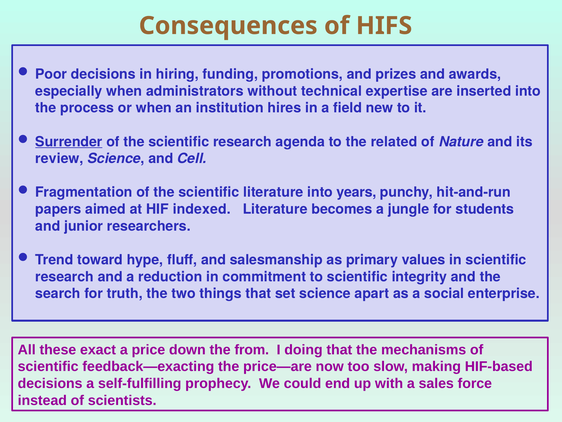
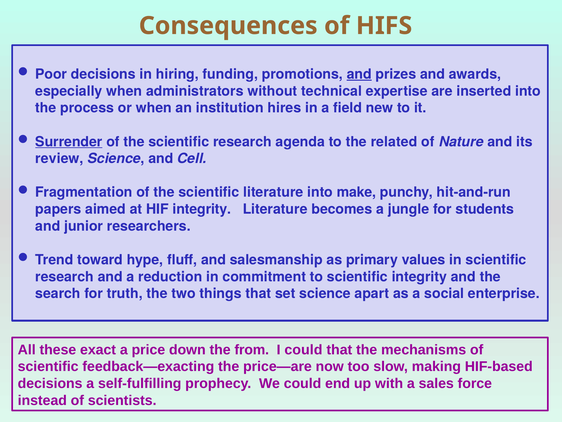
and underline: none -> present (359, 74)
years: years -> make (356, 192)
HIF indexed: indexed -> integrity (202, 209)
I doing: doing -> could (303, 349)
